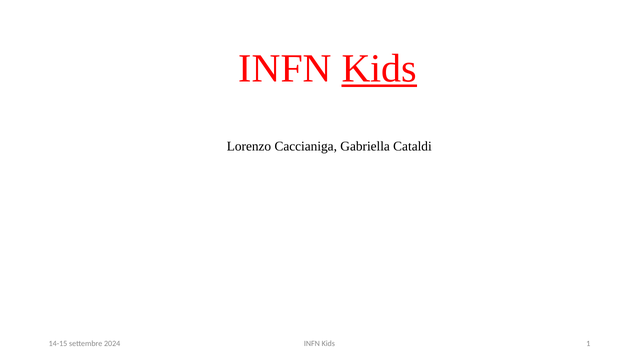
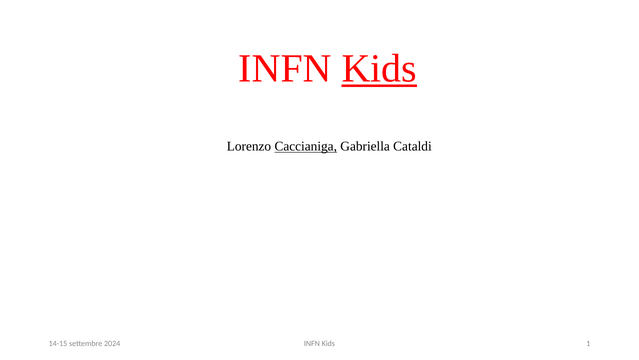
Caccianiga underline: none -> present (306, 146)
